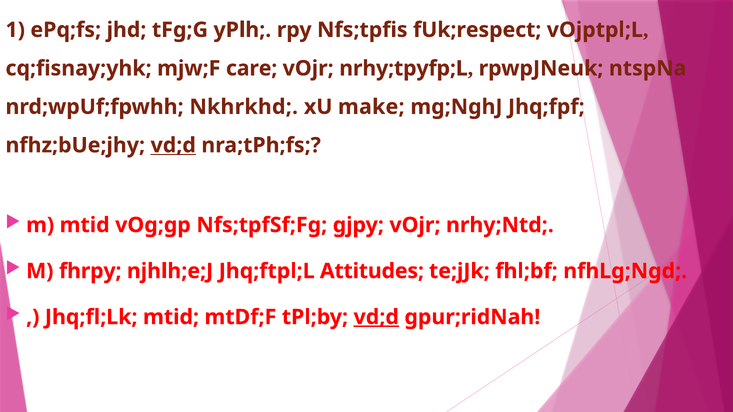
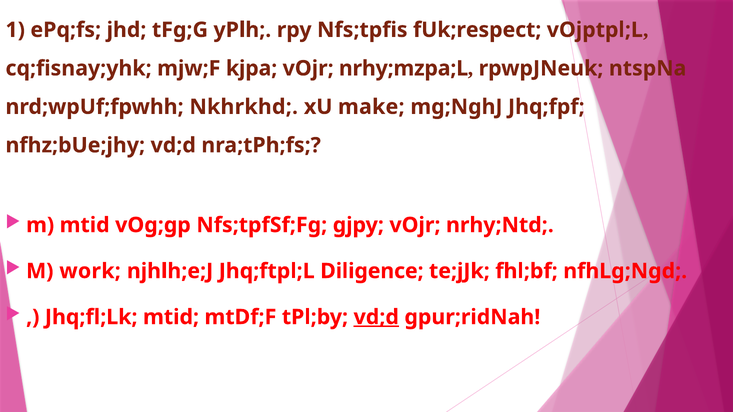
care: care -> kjpa (252, 68)
nrhy;tpyfp;L: nrhy;tpyfp;L -> nrhy;mzpa;L (403, 68)
vd;d underline: present -> none (173, 145)
fhrpy: fhrpy -> work (90, 271)
Attitudes: Attitudes -> Diligence (372, 271)
